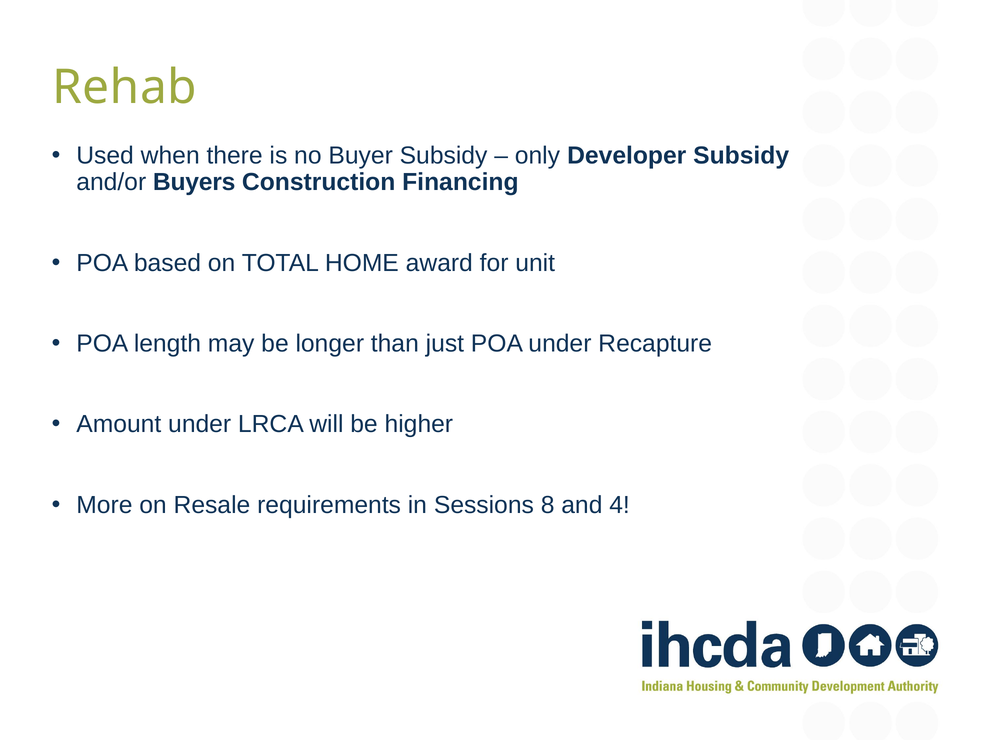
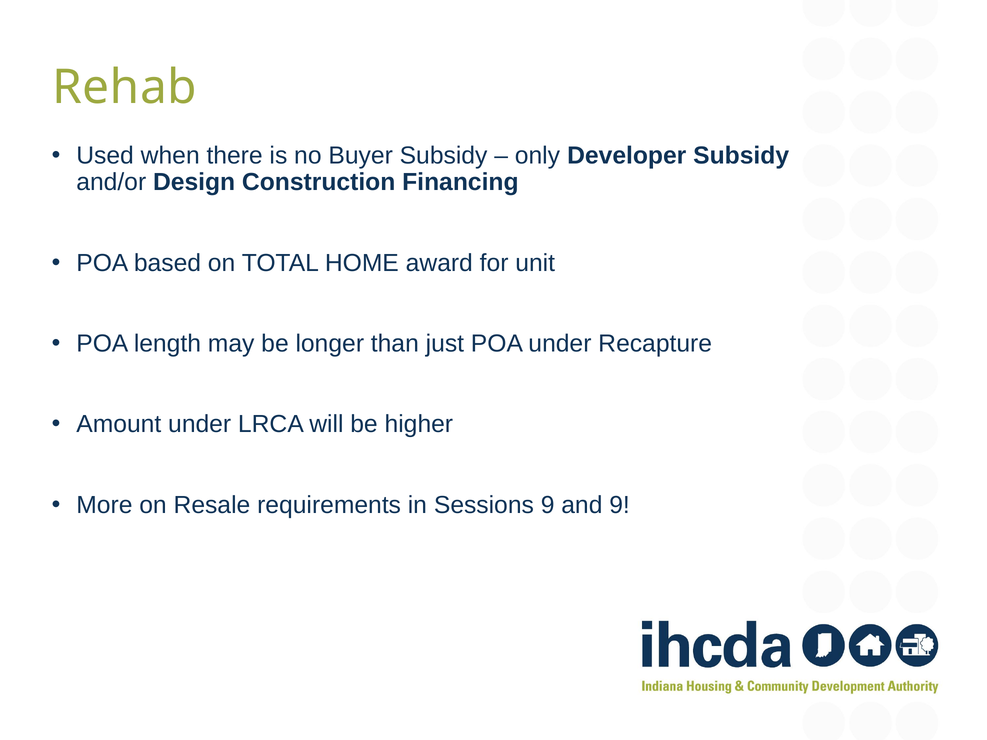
Buyers: Buyers -> Design (194, 182)
Sessions 8: 8 -> 9 (548, 505)
and 4: 4 -> 9 (620, 505)
